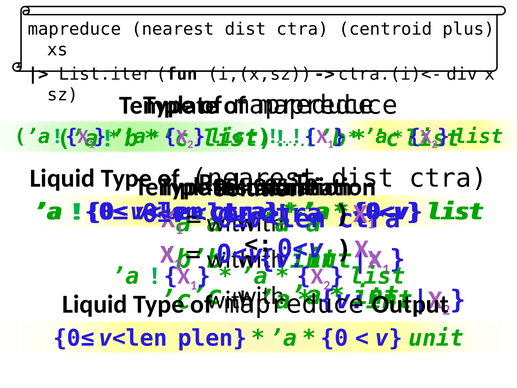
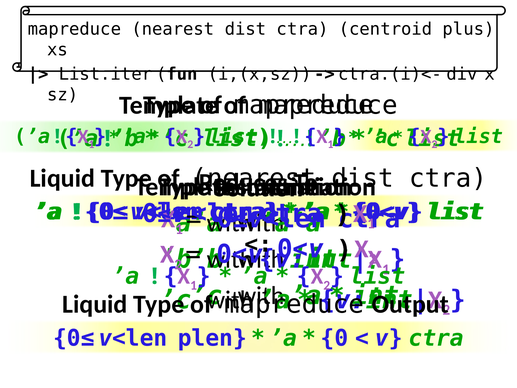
v unit: unit -> ctra (436, 338)
